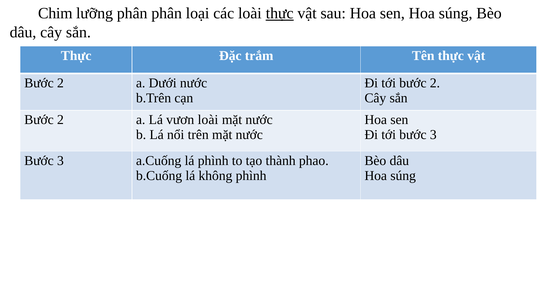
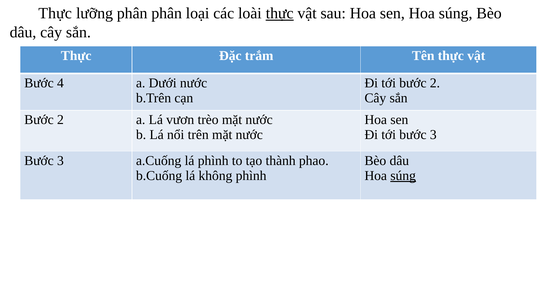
Chim: Chim -> Thực (55, 13)
2: 2 -> 4 (60, 83)
vươn loài: loài -> trèo (208, 120)
súng underline: none -> present (403, 176)
